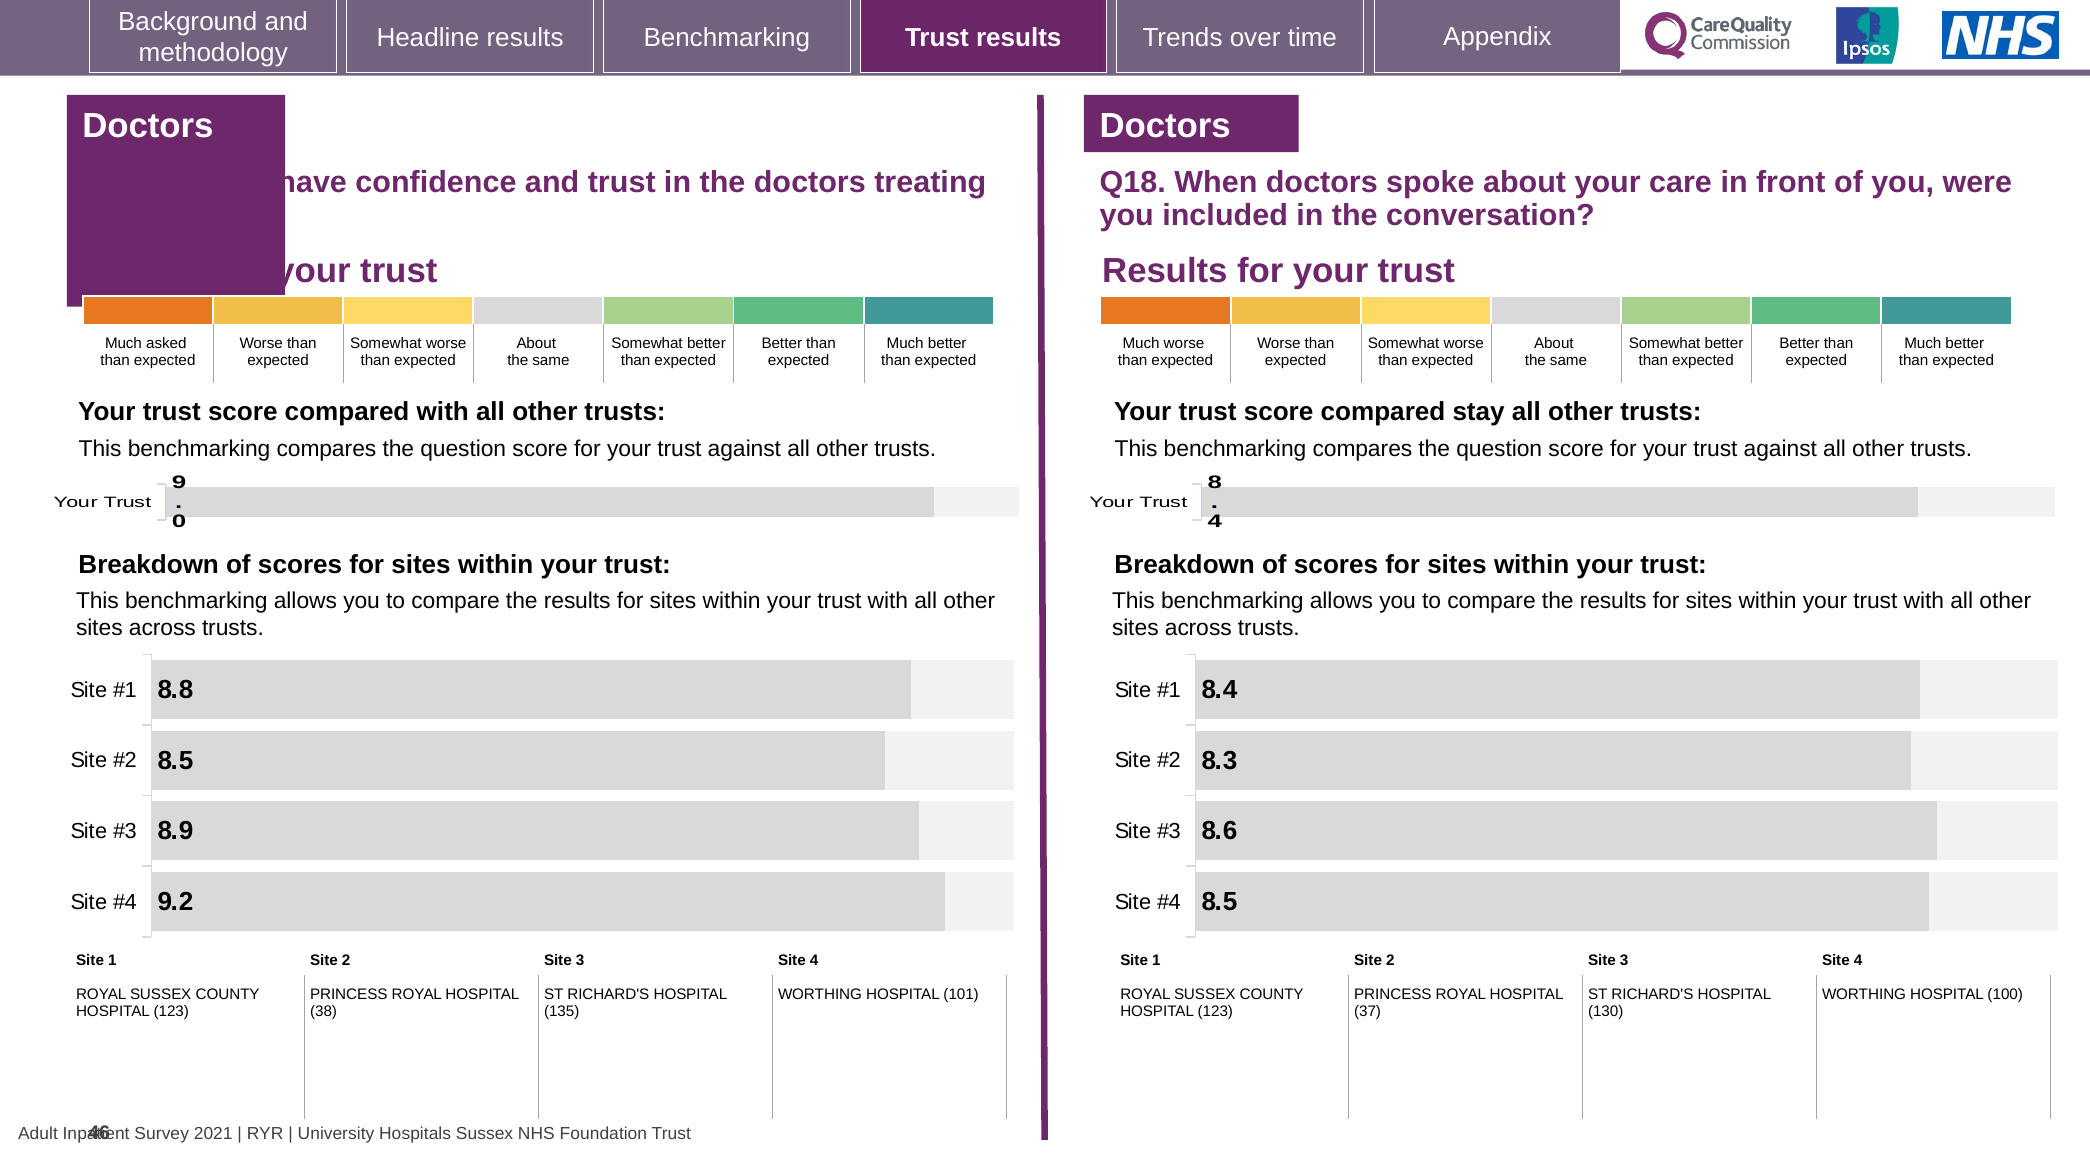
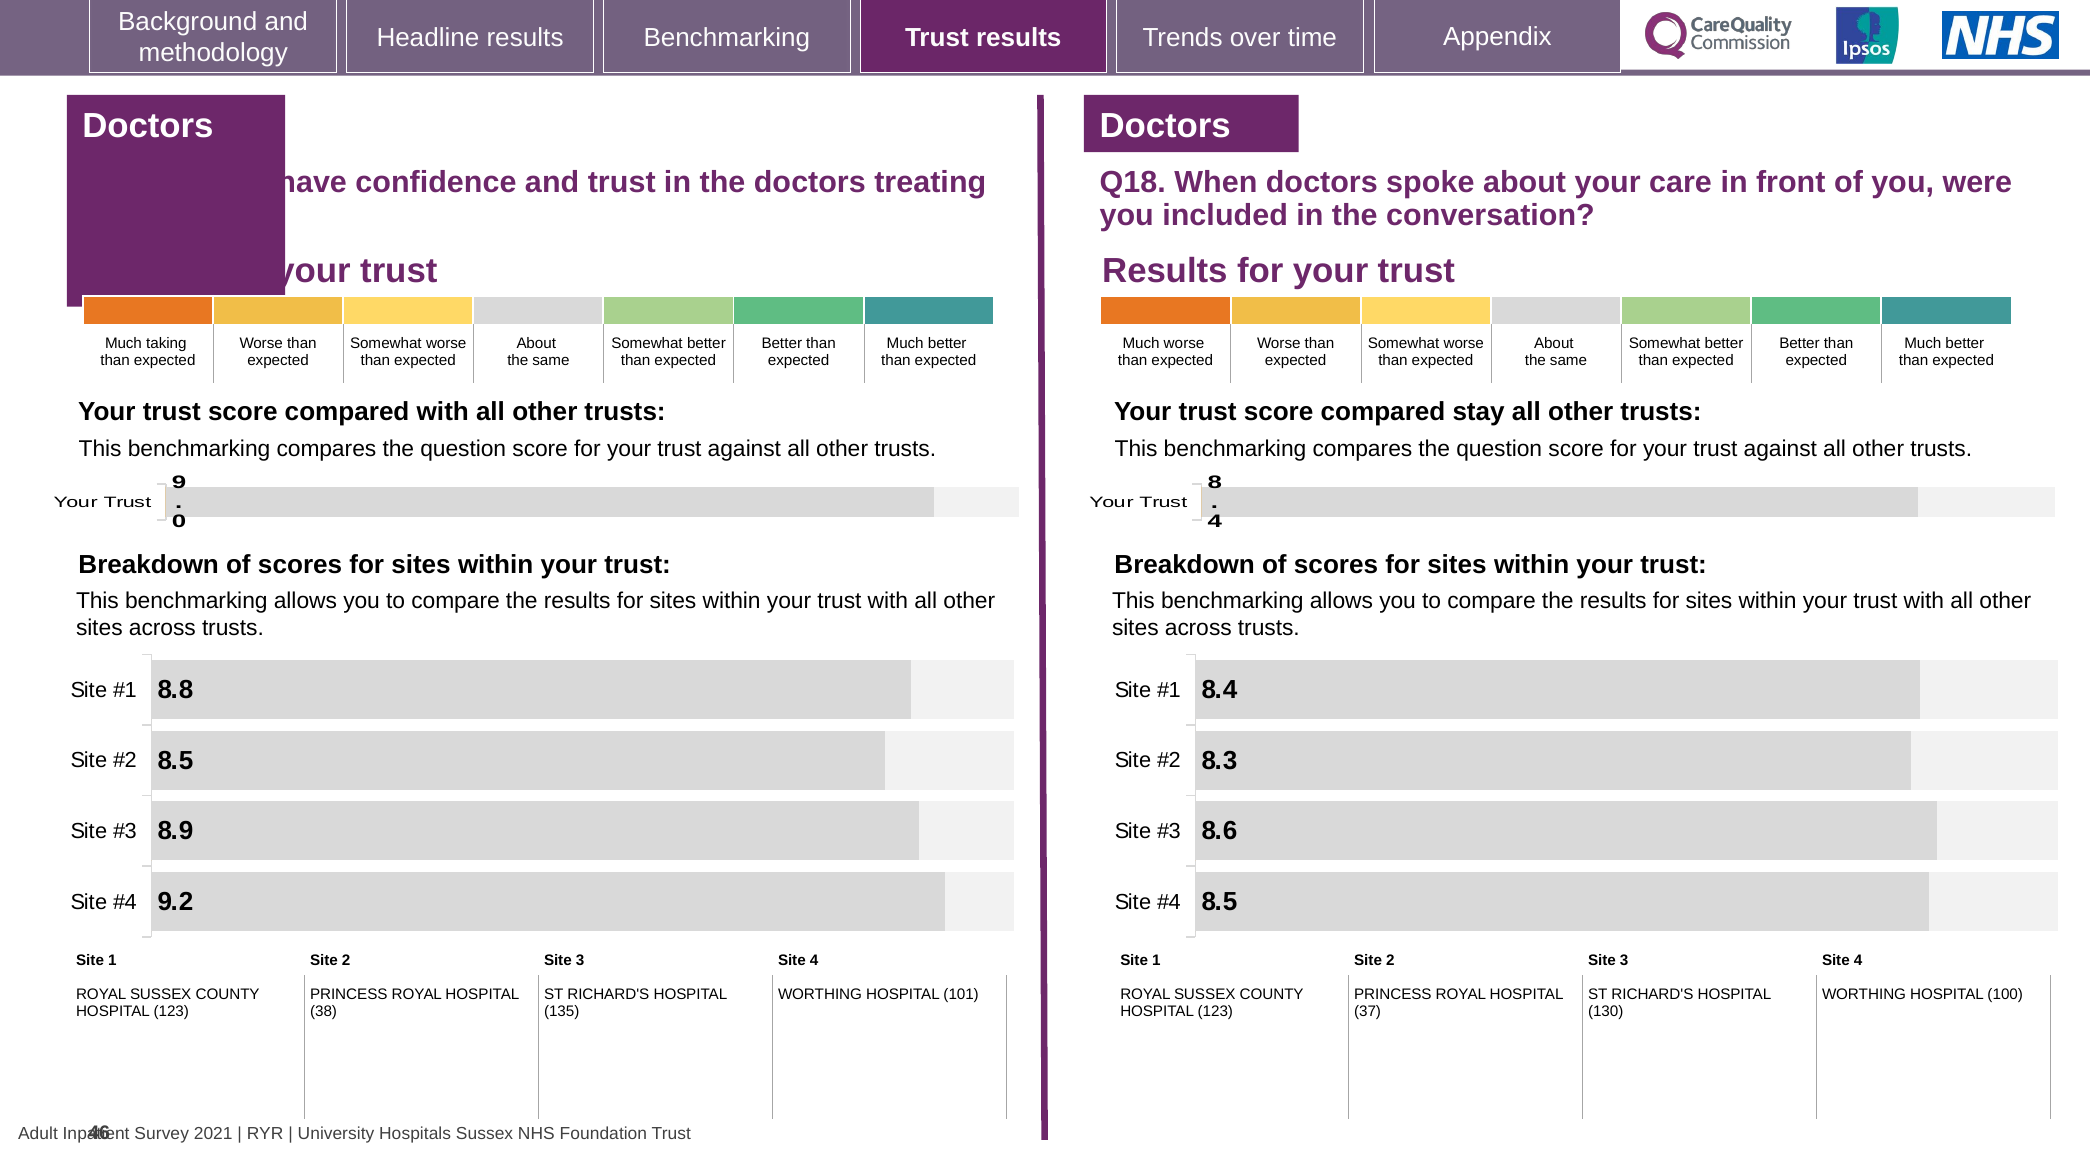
asked: asked -> taking (166, 343)
